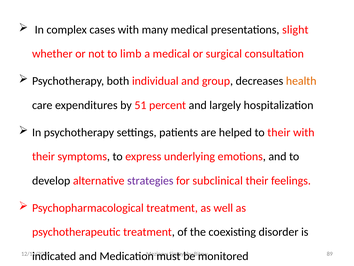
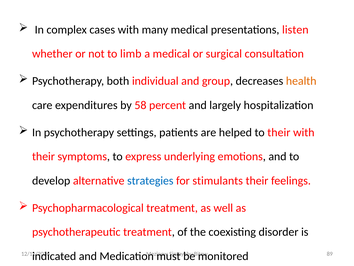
slight: slight -> listen (295, 30)
51: 51 -> 58 (140, 105)
strategies colour: purple -> blue (150, 180)
subclinical: subclinical -> stimulants (218, 180)
